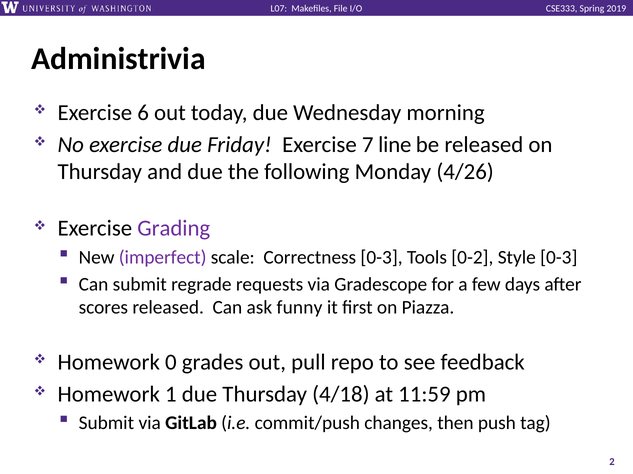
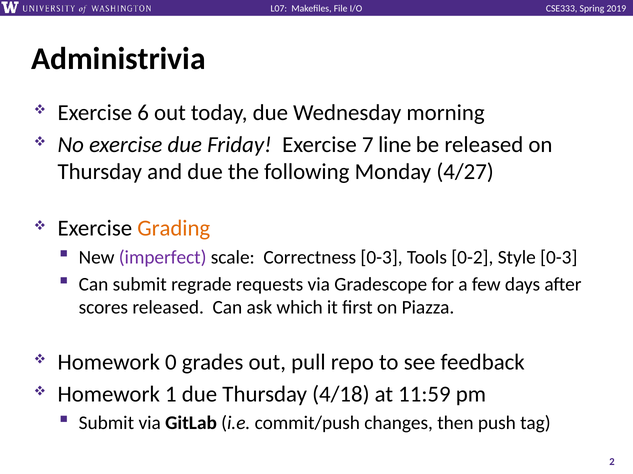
4/26: 4/26 -> 4/27 (465, 172)
Grading colour: purple -> orange (174, 229)
funny: funny -> which (300, 308)
